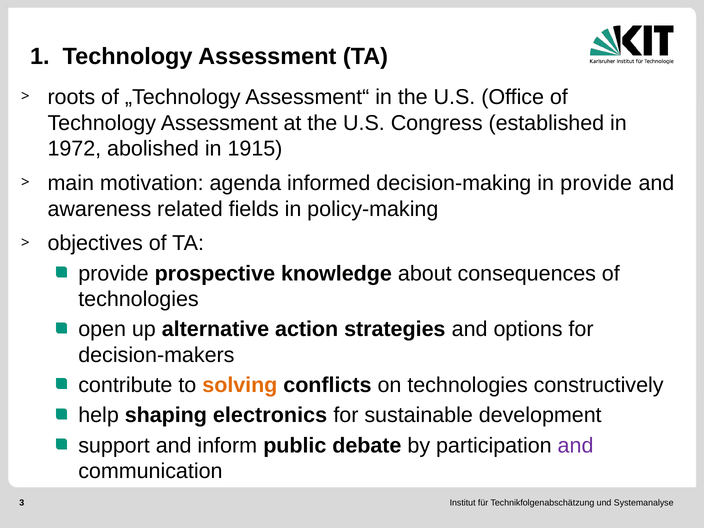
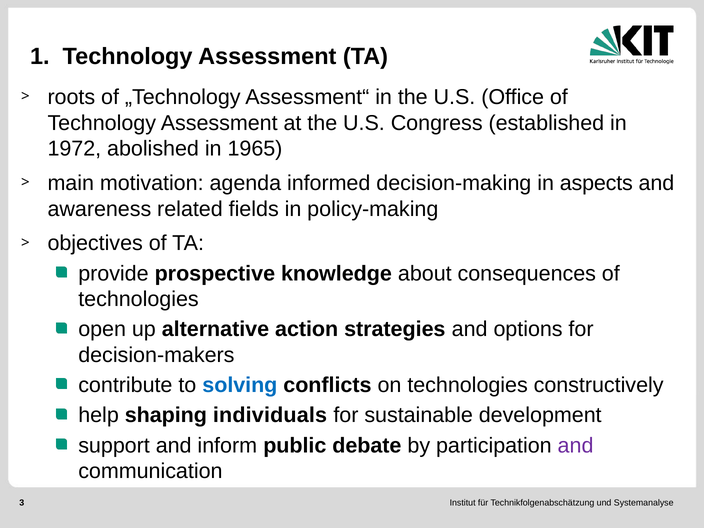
1915: 1915 -> 1965 (255, 149)
in provide: provide -> aspects (596, 183)
solving colour: orange -> blue (240, 385)
electronics: electronics -> individuals (270, 415)
